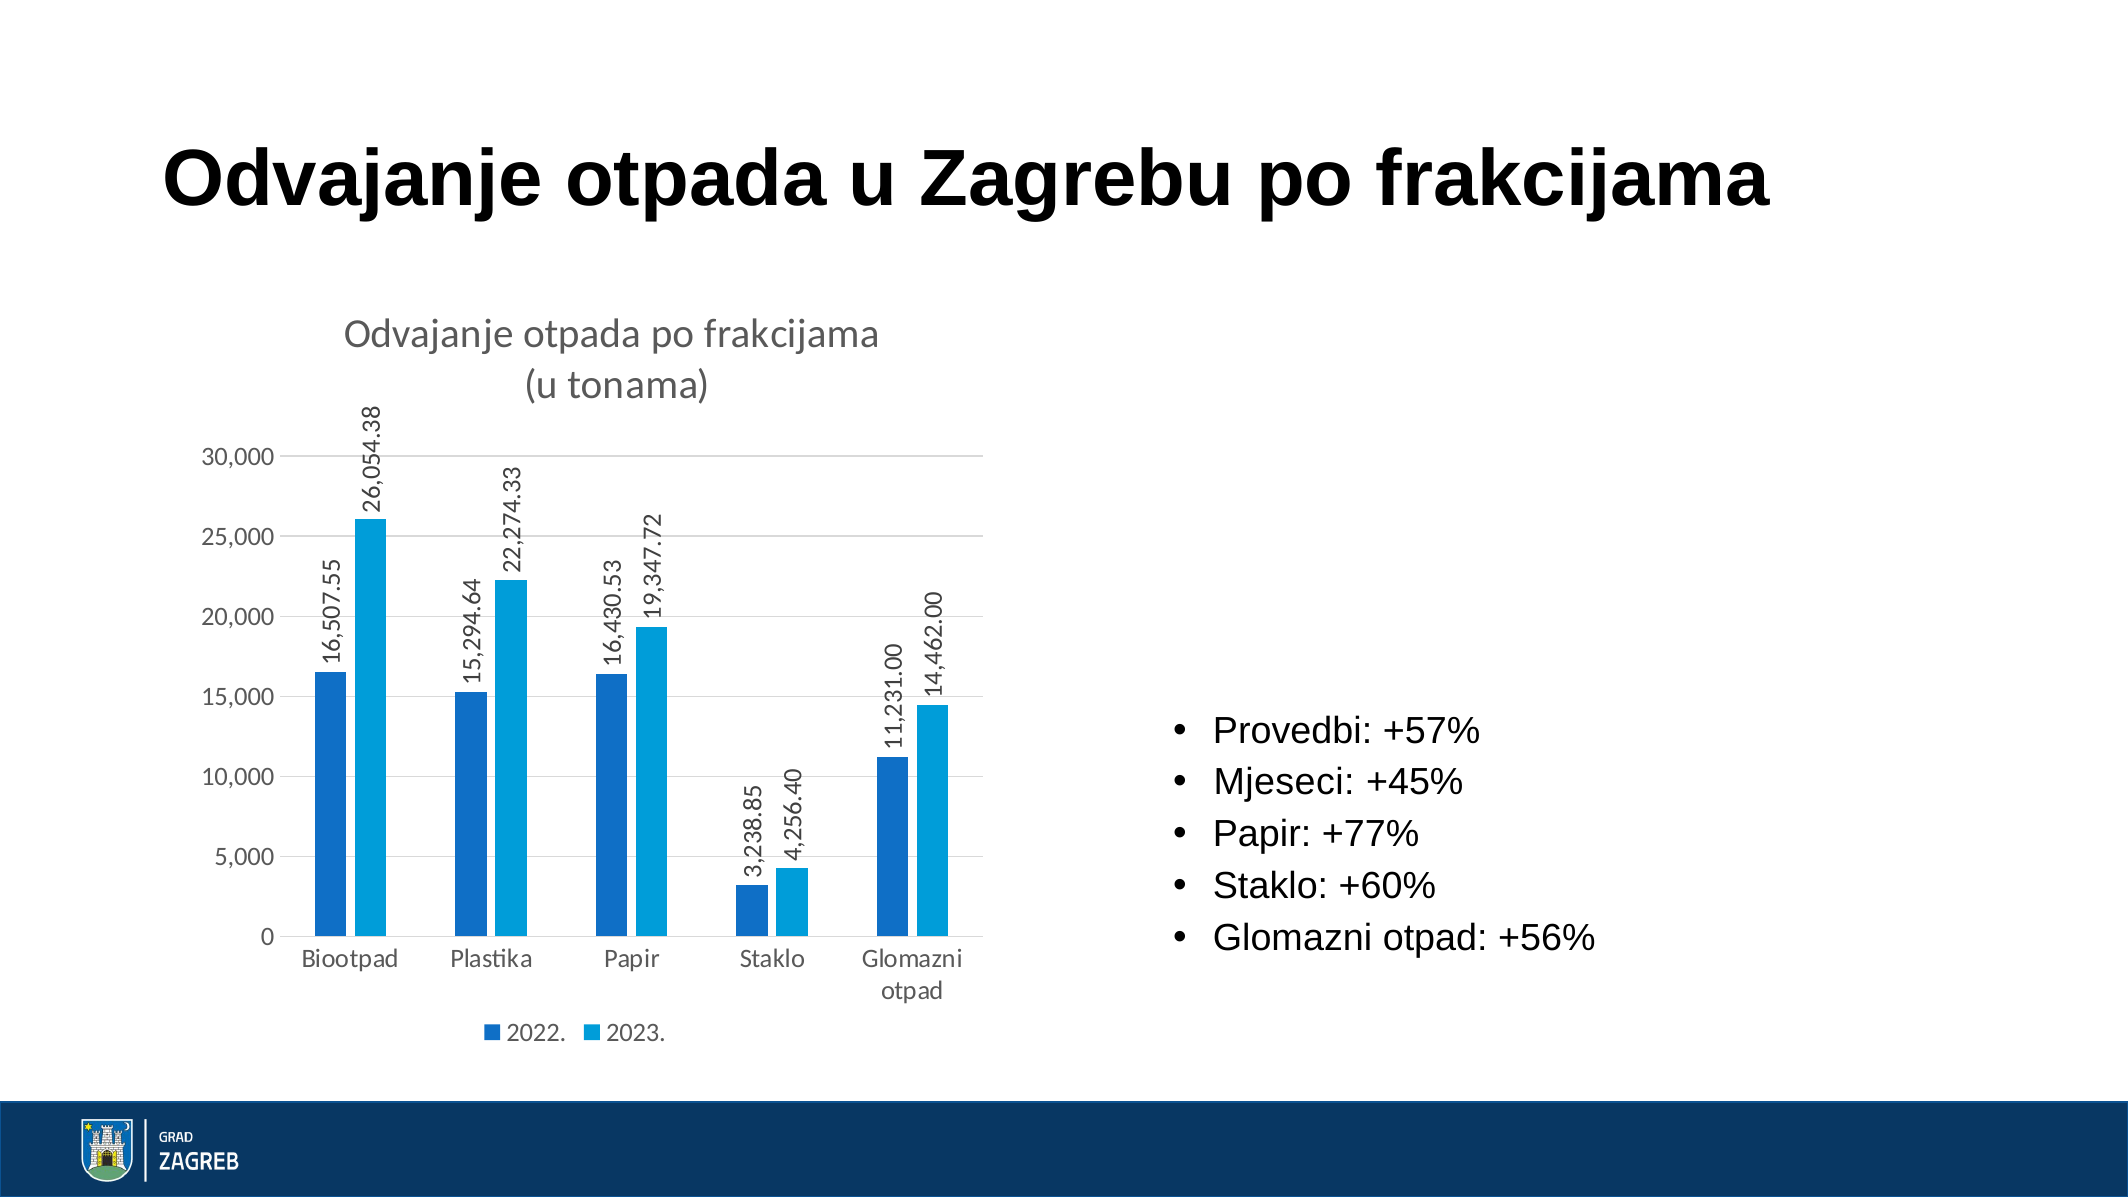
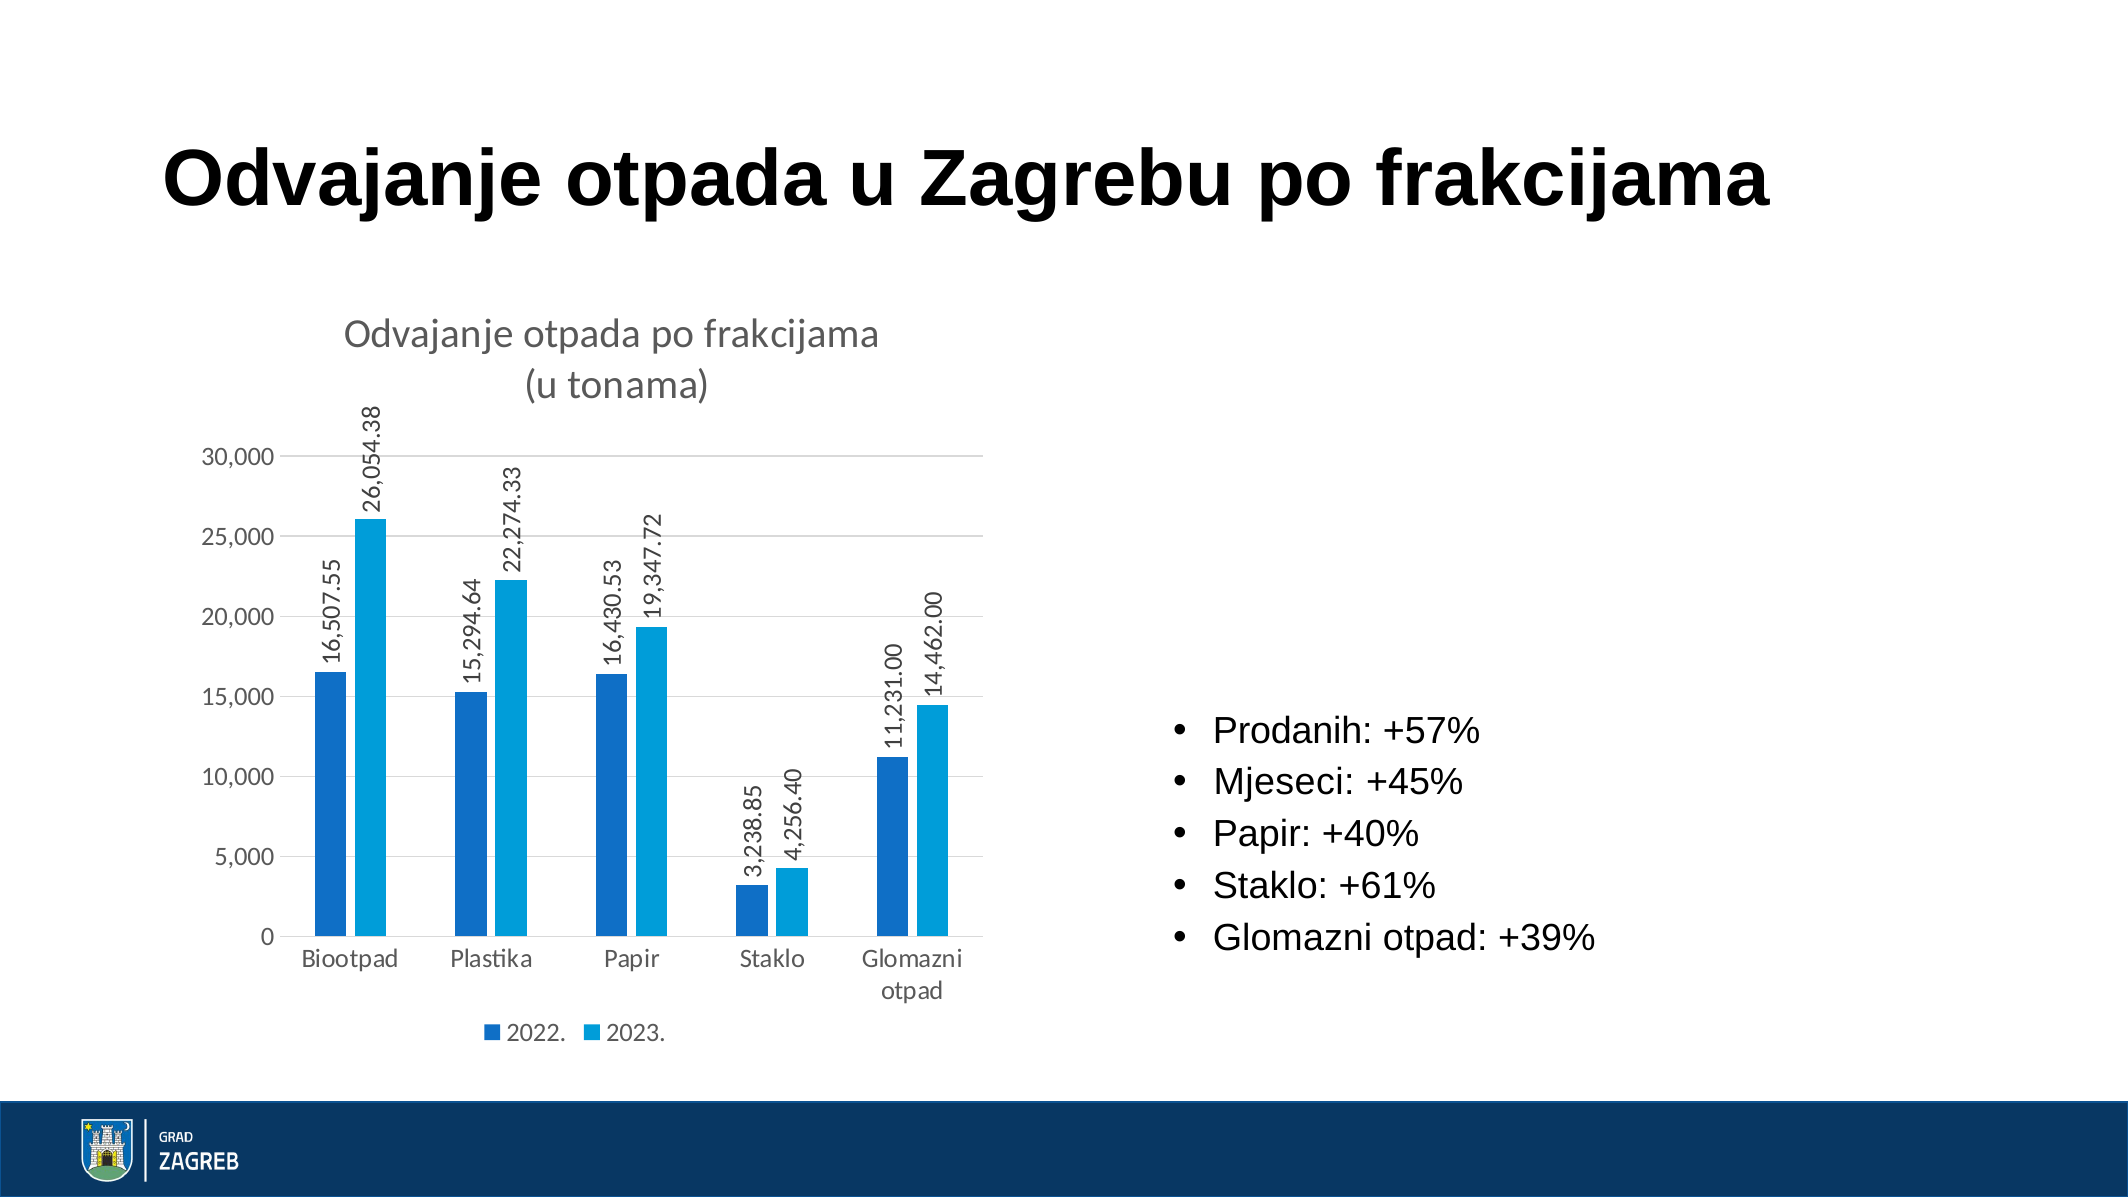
Provedbi: Provedbi -> Prodanih (1293, 731)
+77%: +77% -> +40% (1371, 834)
+60%: +60% -> +61% (1387, 886)
+56%: +56% -> +39% (1547, 938)
